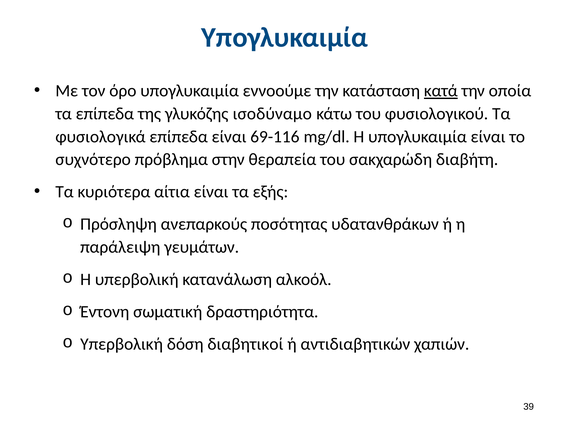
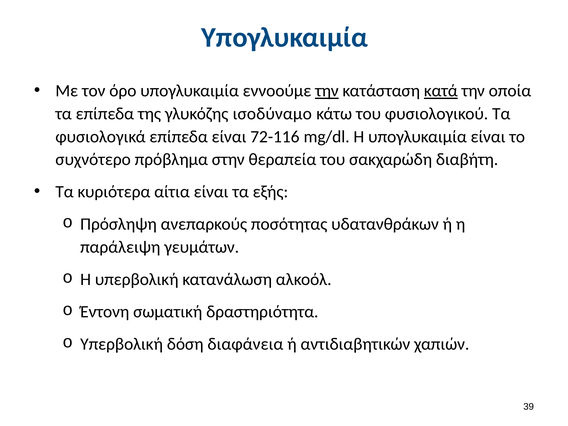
την underline: none -> present (327, 91)
69-116: 69-116 -> 72-116 (275, 137)
διαβητικοί: διαβητικοί -> διαφάνεια (245, 344)
